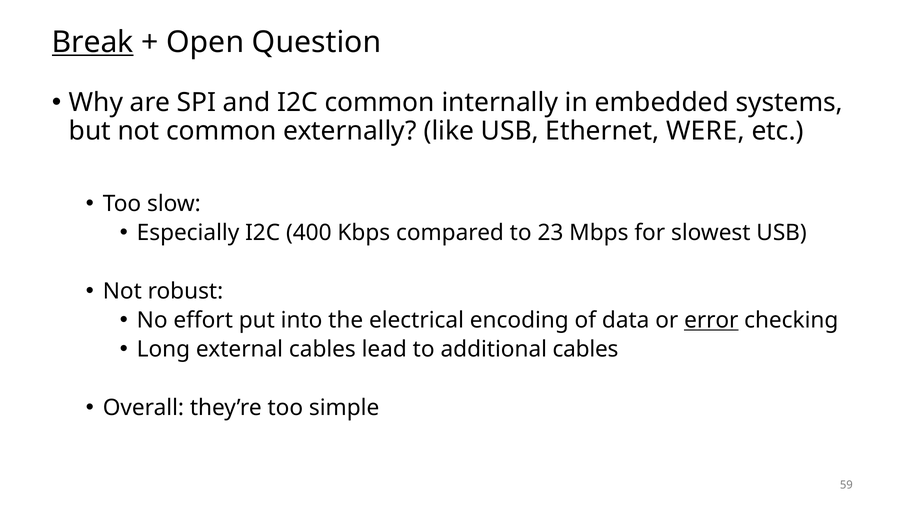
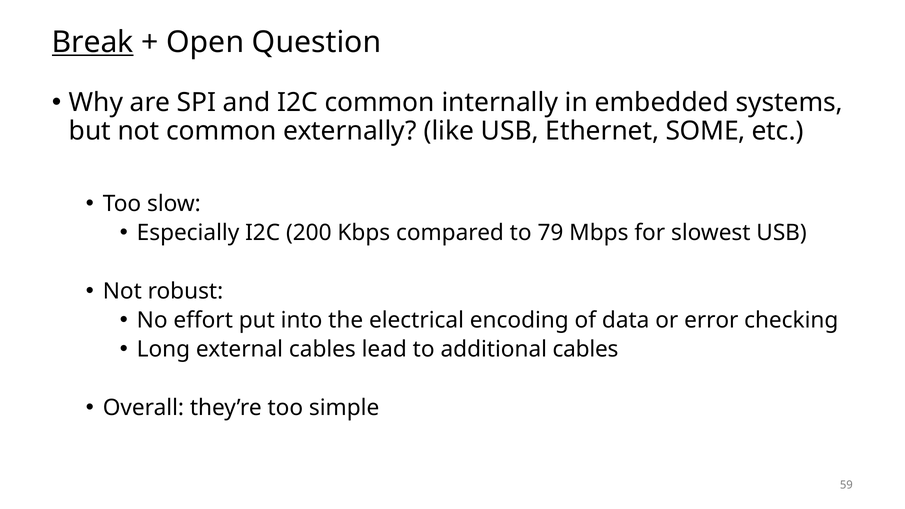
WERE: WERE -> SOME (706, 131)
400: 400 -> 200 (309, 233)
23: 23 -> 79 (550, 233)
error underline: present -> none (711, 320)
